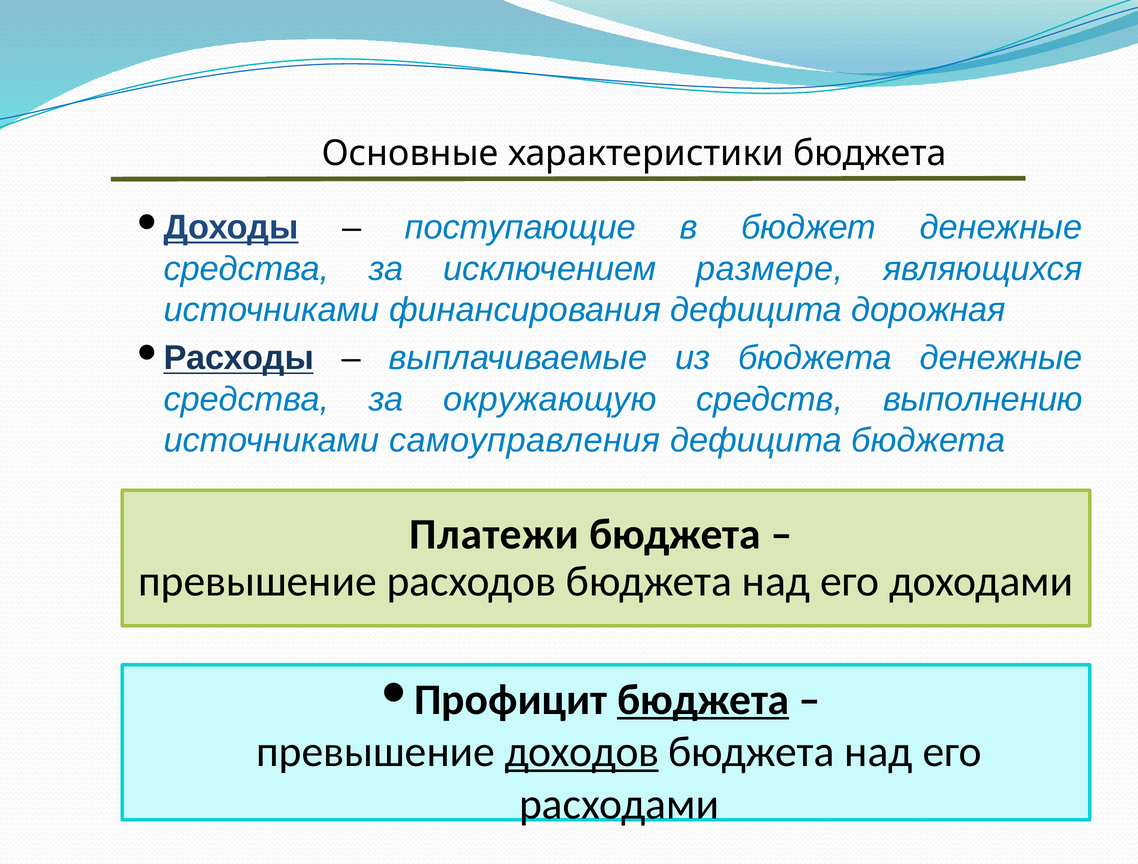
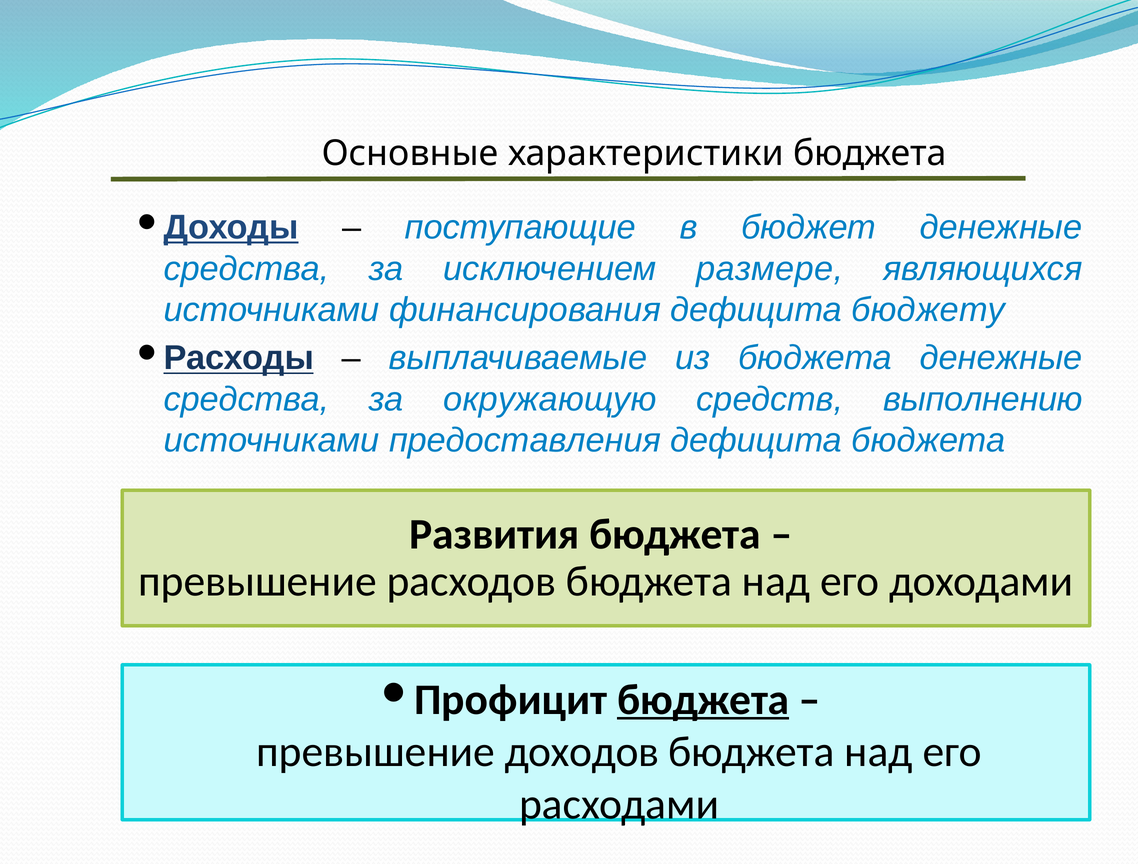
дорожная: дорожная -> бюджету (928, 310)
самоуправления: самоуправления -> предоставления (525, 441)
Платежи: Платежи -> Развития (495, 535)
доходов underline: present -> none (582, 752)
